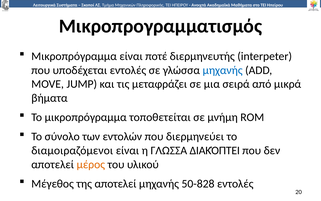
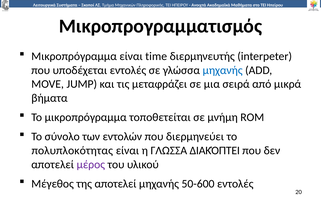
ποτέ: ποτέ -> time (156, 56)
διαμοιραζόμενοι: διαμοιραζόμενοι -> πολυπλοκότητας (72, 150)
μέρος colour: orange -> purple (91, 164)
50-828: 50-828 -> 50-600 (198, 183)
